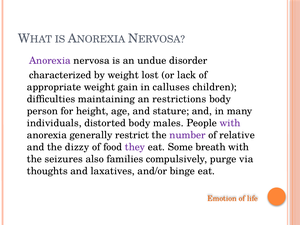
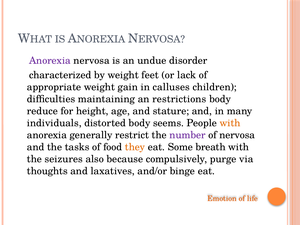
lost: lost -> feet (150, 75)
person: person -> reduce (42, 111)
males: males -> seems (169, 123)
with colour: purple -> orange (230, 123)
of relative: relative -> nervosa (237, 135)
dizzy: dizzy -> tasks (77, 147)
they colour: purple -> orange (135, 147)
families: families -> because (125, 159)
